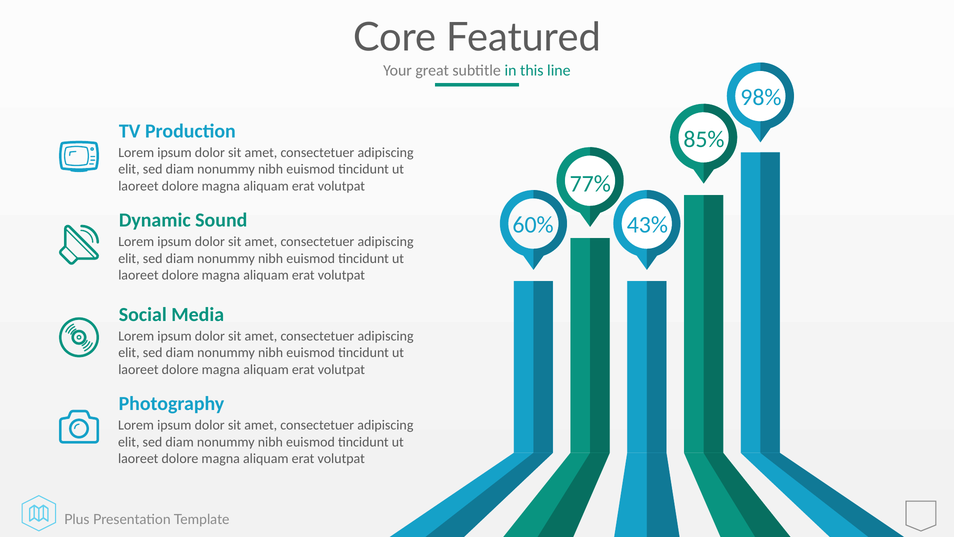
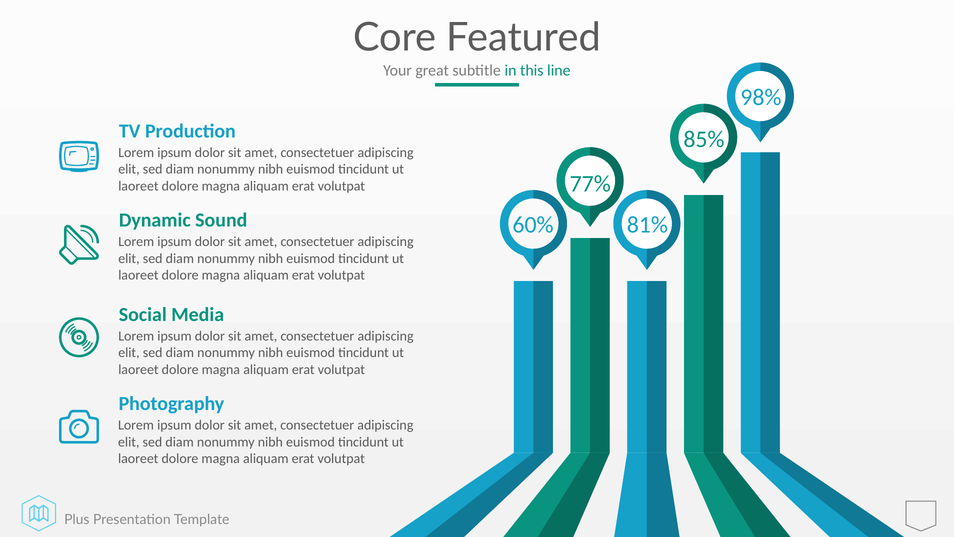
43%: 43% -> 81% (647, 225)
